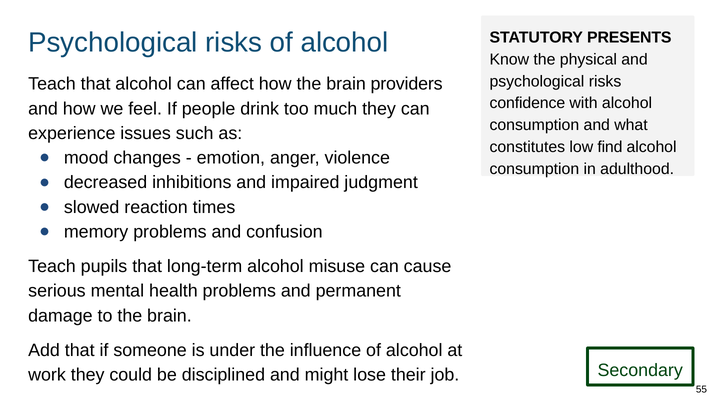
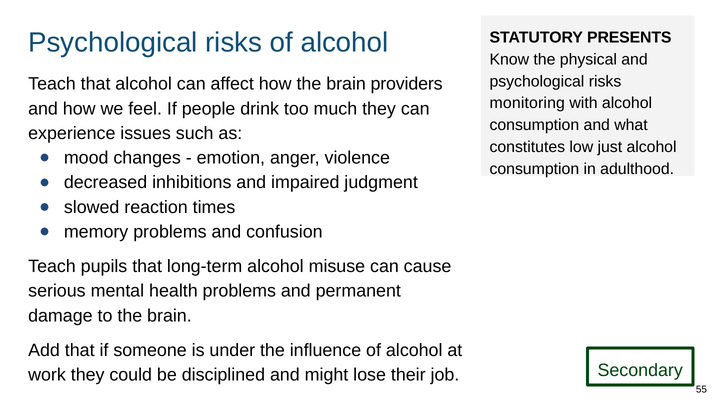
confidence: confidence -> monitoring (527, 103)
find: find -> just (610, 147)
